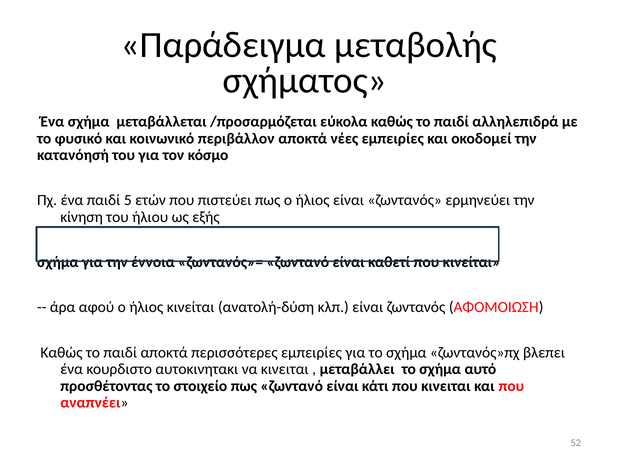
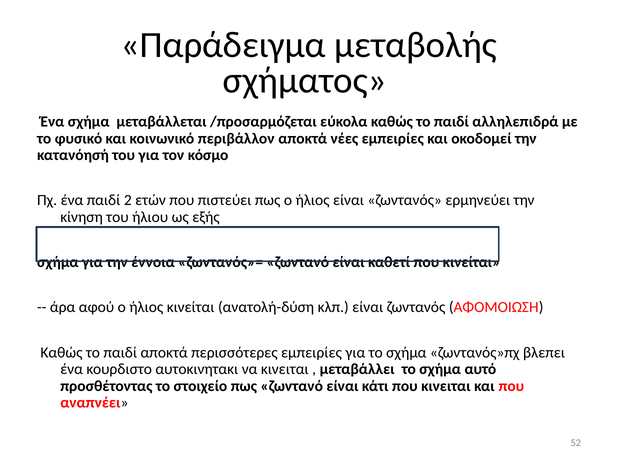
5: 5 -> 2 (128, 200)
